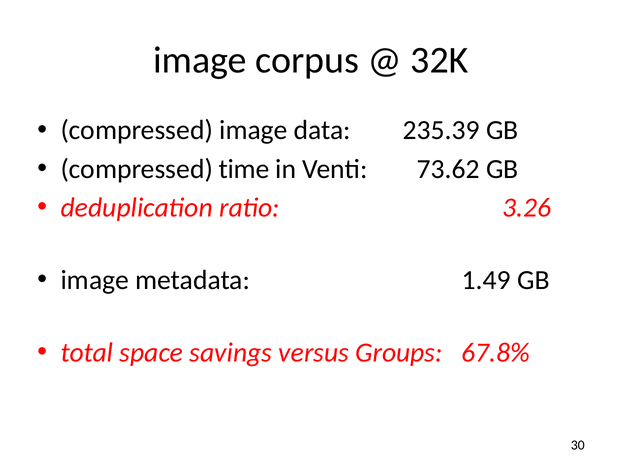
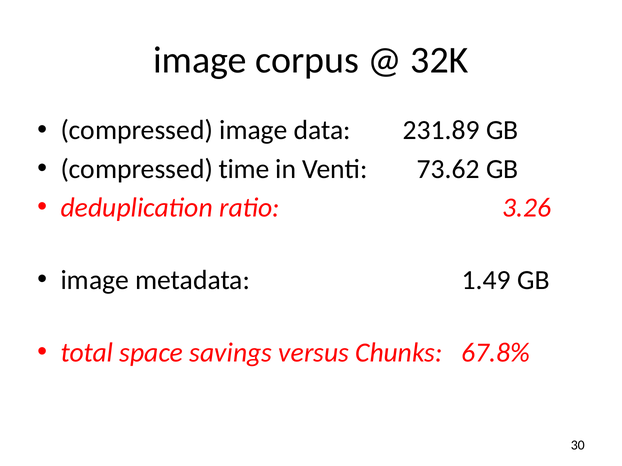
235.39: 235.39 -> 231.89 (441, 130)
Groups: Groups -> Chunks (399, 353)
